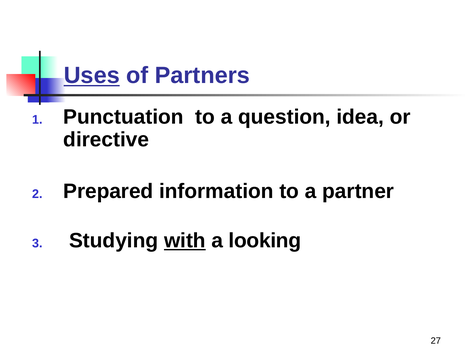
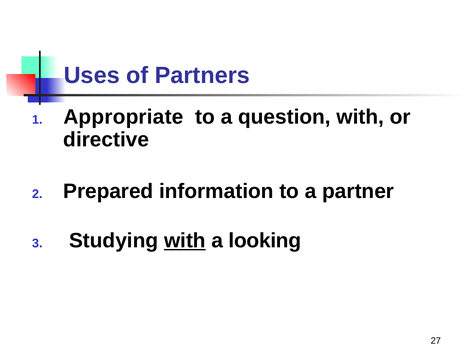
Uses underline: present -> none (92, 75)
Punctuation: Punctuation -> Appropriate (123, 117)
question idea: idea -> with (360, 117)
